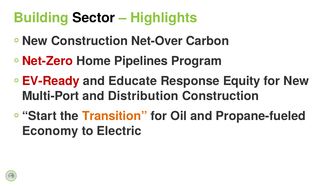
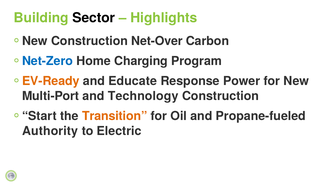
Net-Zero colour: red -> blue (47, 61)
Pipelines: Pipelines -> Charging (141, 61)
EV-Ready colour: red -> orange (51, 81)
Equity: Equity -> Power (242, 81)
Distribution: Distribution -> Technology (143, 96)
Economy: Economy -> Authority (50, 131)
